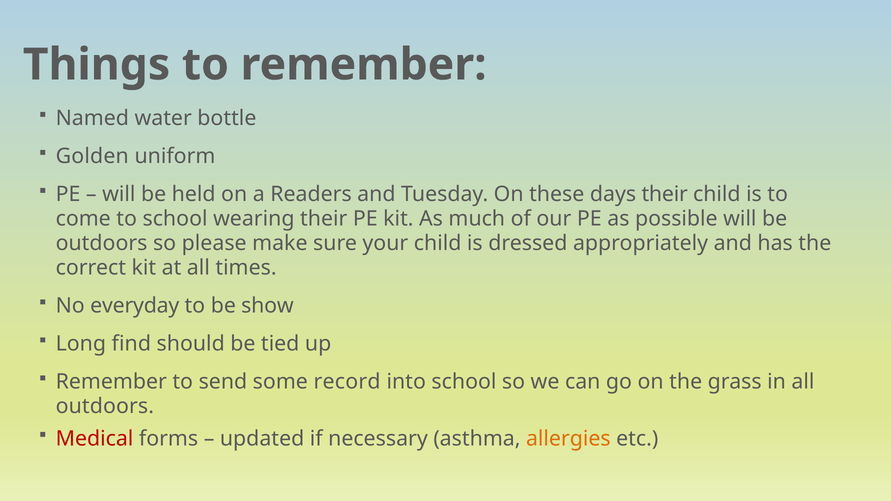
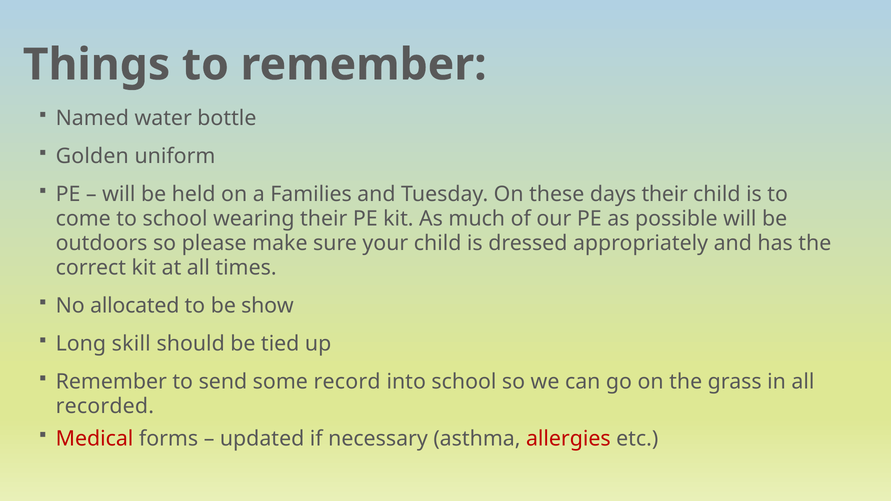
Readers: Readers -> Families (311, 194)
everyday: everyday -> allocated (135, 306)
find: find -> skill (131, 344)
outdoors: outdoors -> recorded (105, 406)
allergies colour: orange -> red (568, 439)
